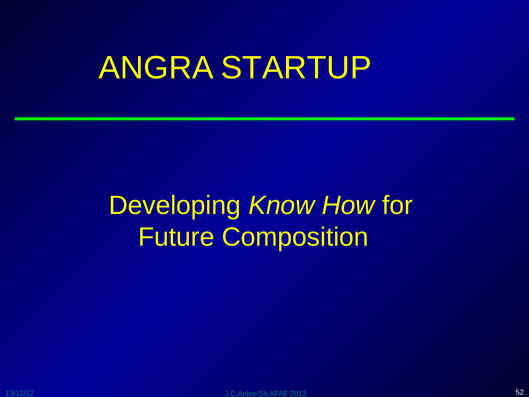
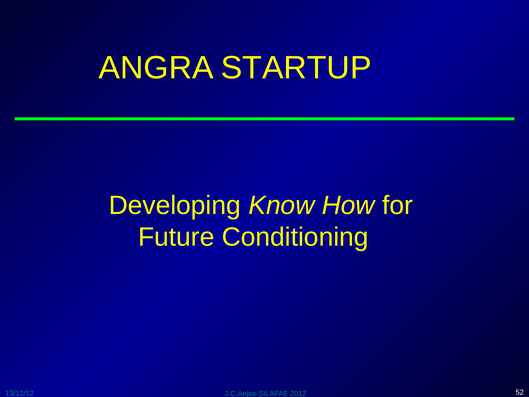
Composition: Composition -> Conditioning (295, 237)
